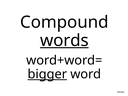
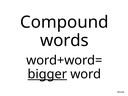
words underline: present -> none (64, 40)
